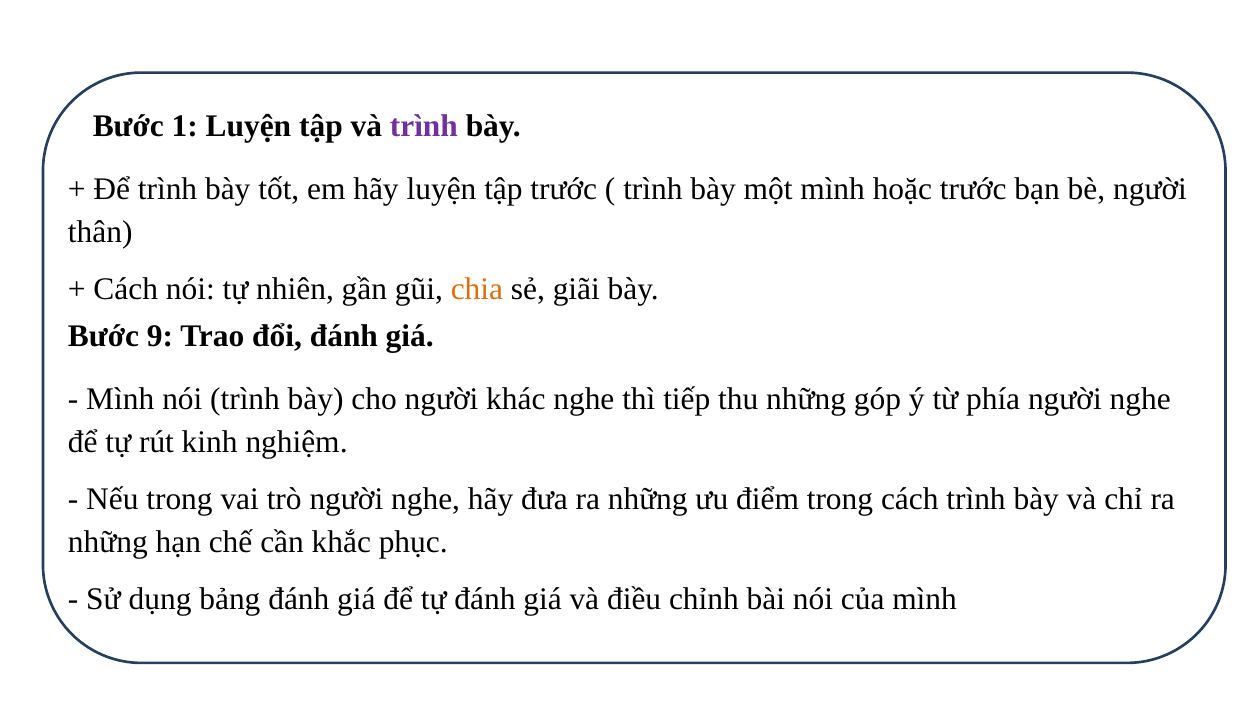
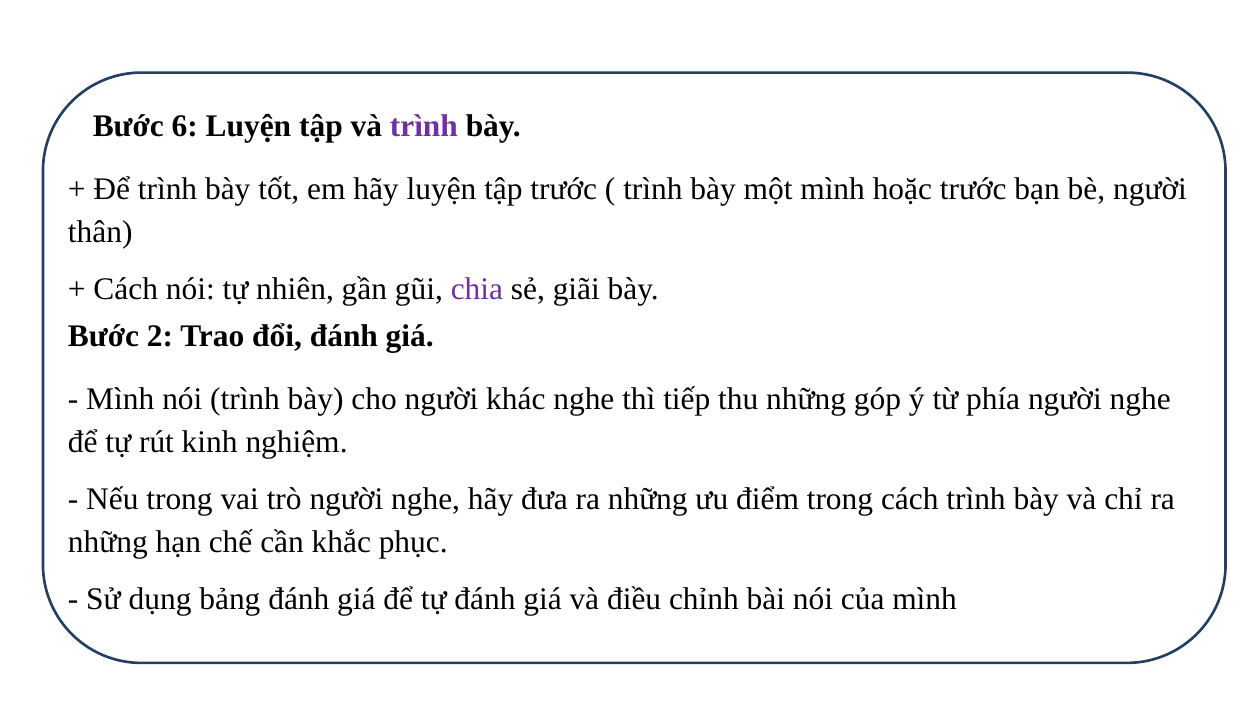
1: 1 -> 6 (185, 126)
chia colour: orange -> purple (477, 289)
9: 9 -> 2 (160, 337)
